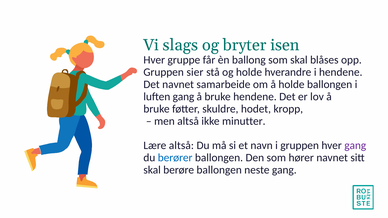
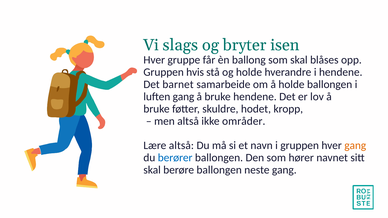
sier: sier -> hvis (195, 72)
Det navnet: navnet -> barnet (178, 85)
minutter: minutter -> områder (244, 121)
gang colour: purple -> orange (355, 146)
